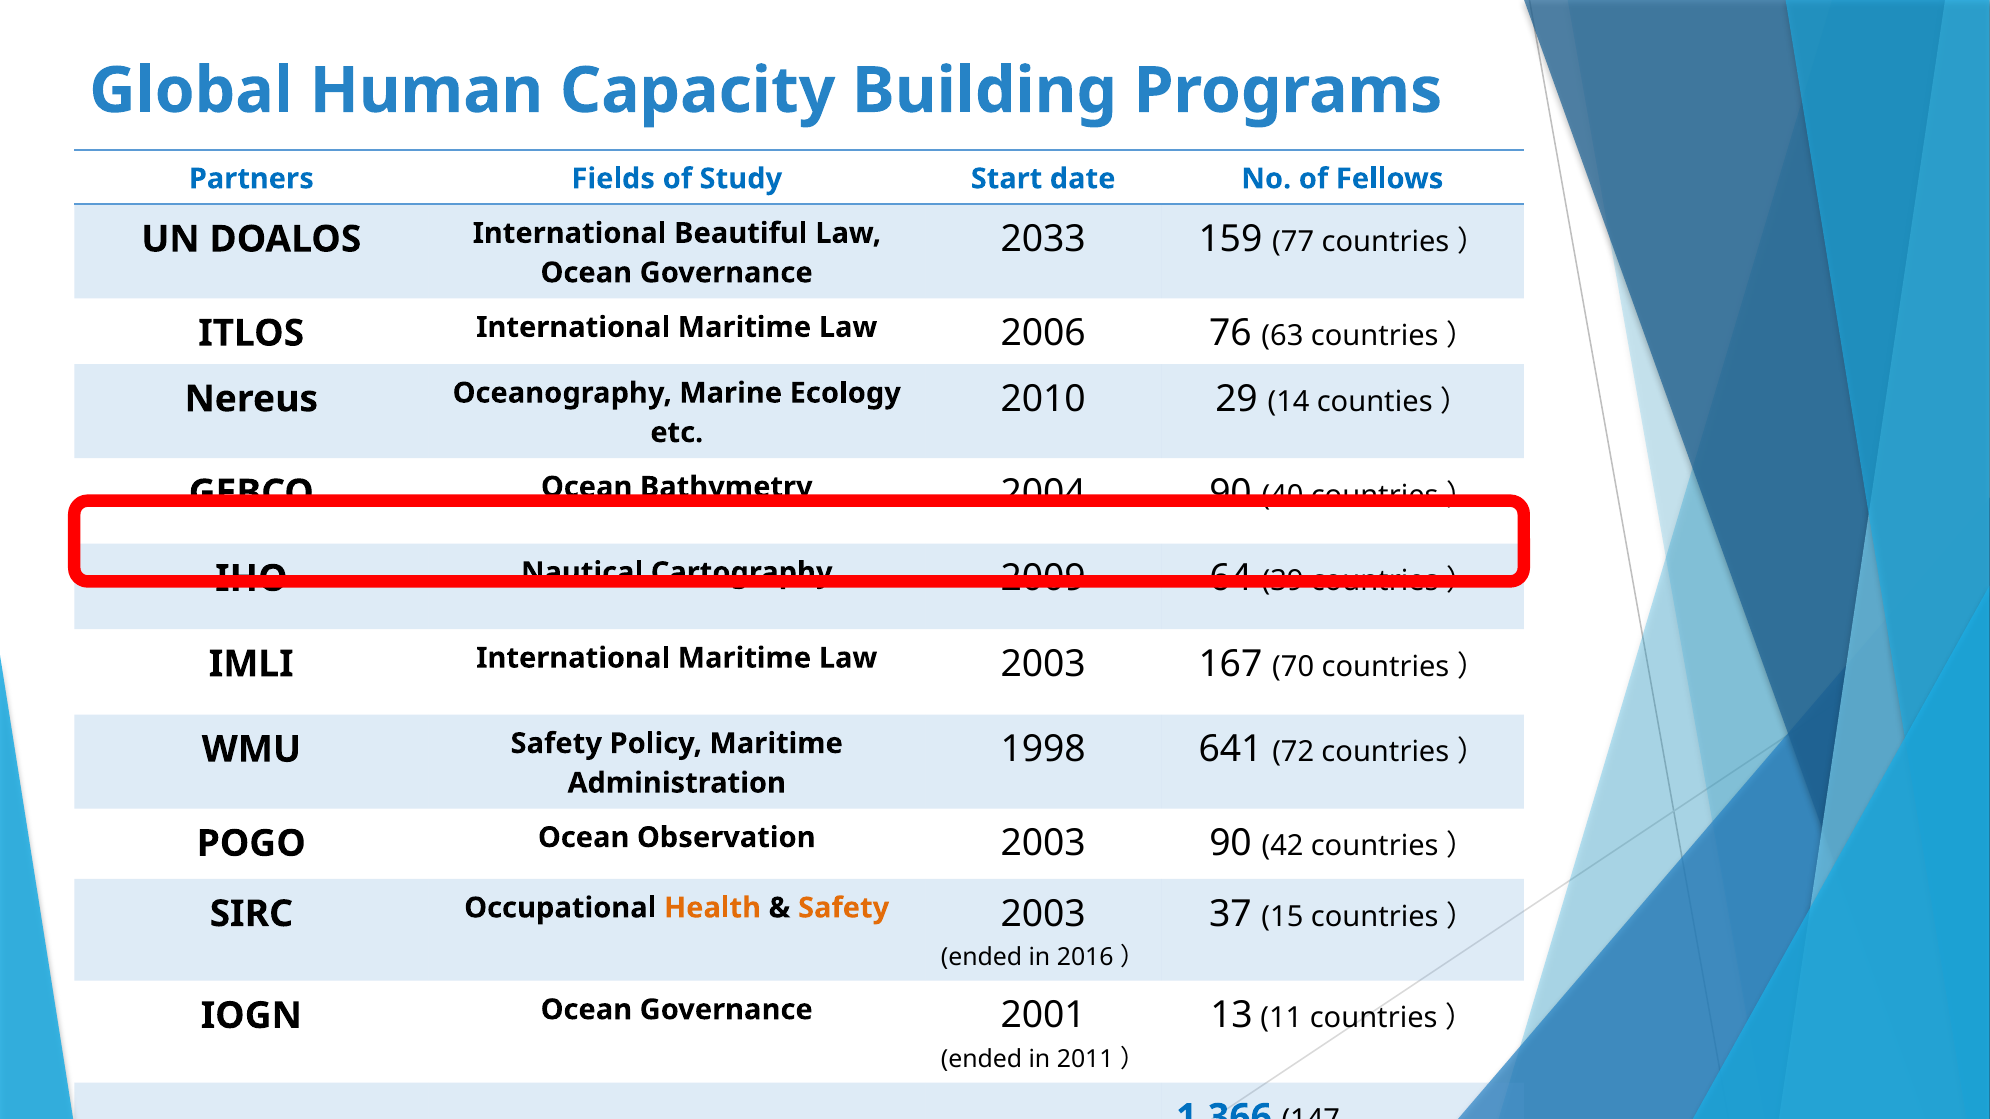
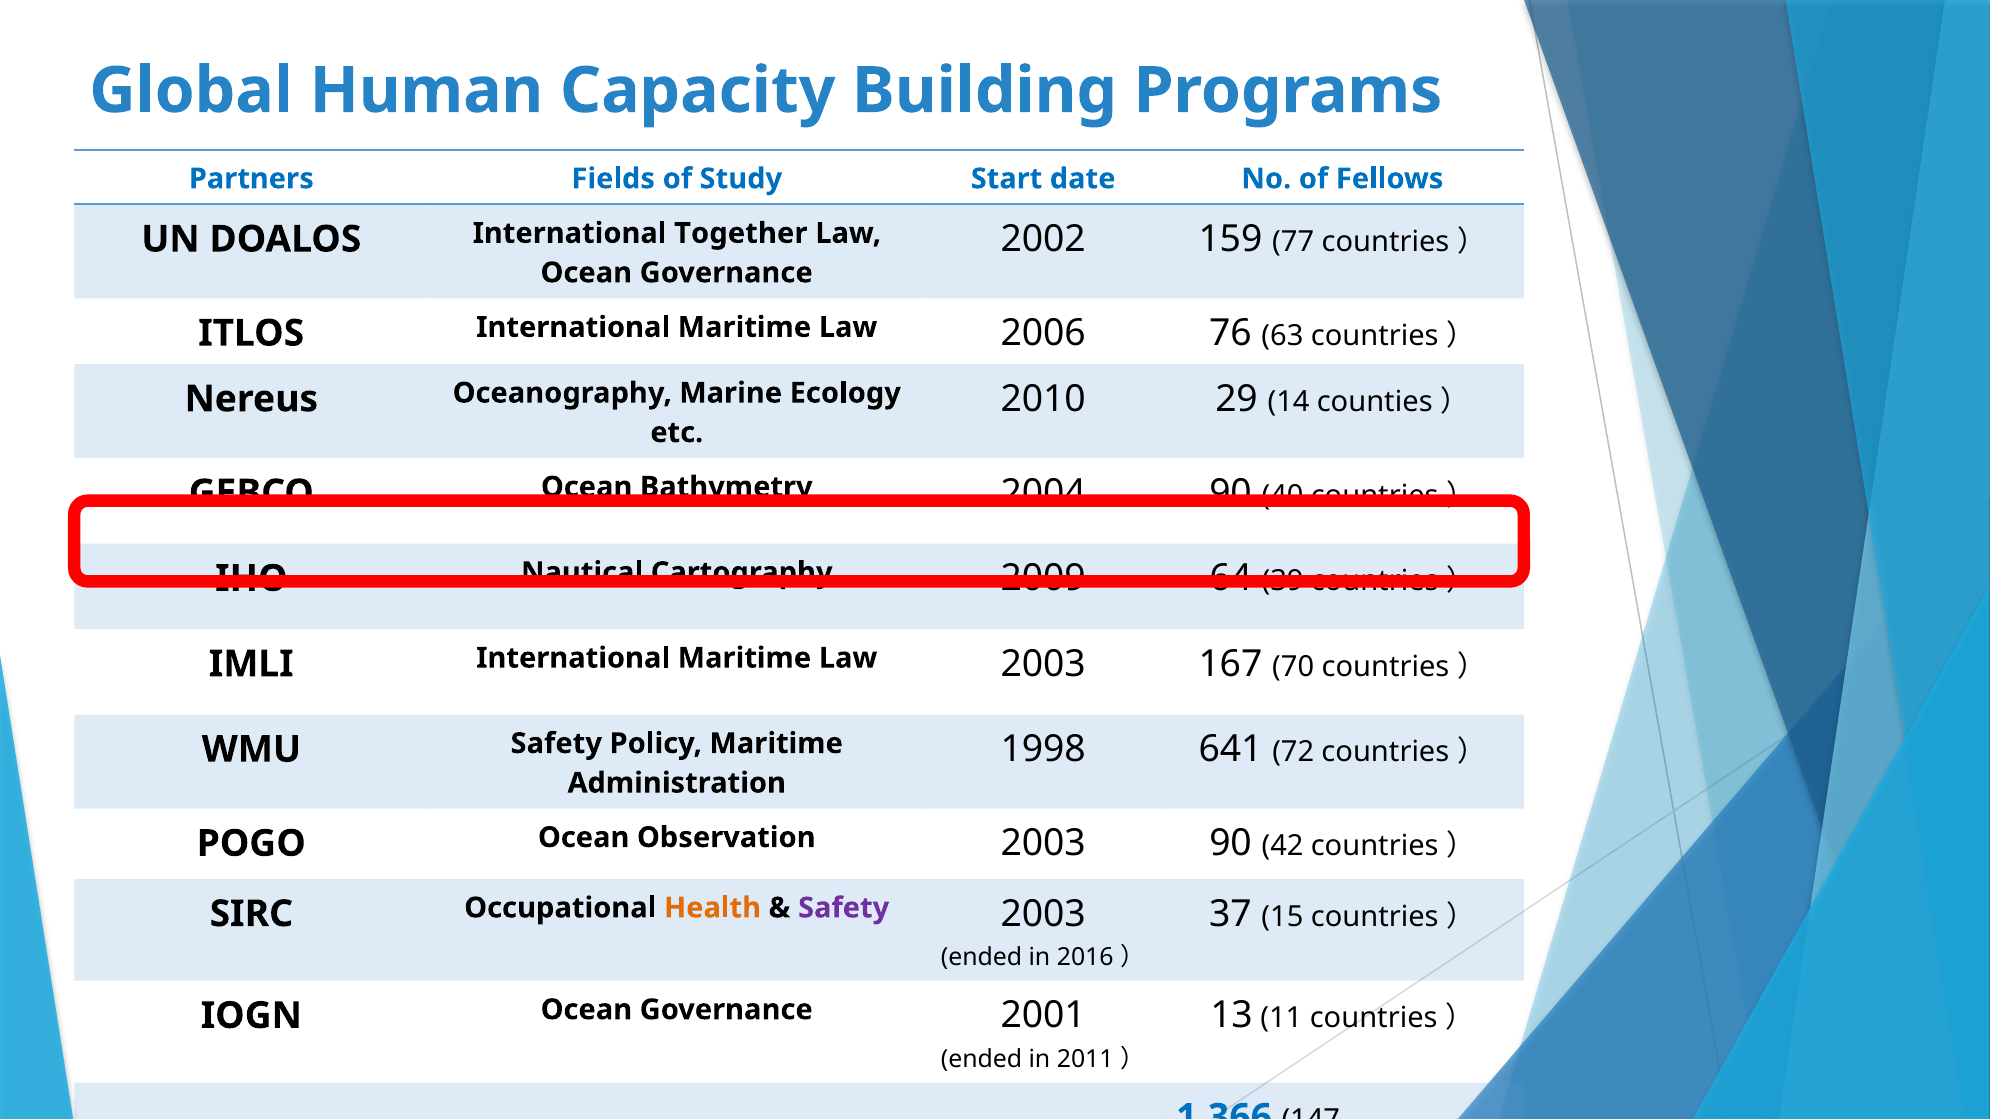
2033: 2033 -> 2002 (1043, 239)
Beautiful: Beautiful -> Together (741, 233)
Safety colour: orange -> purple (844, 908)
